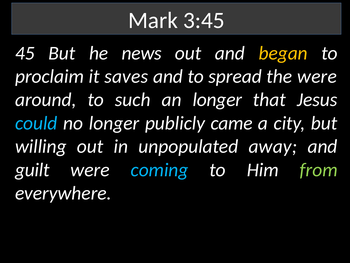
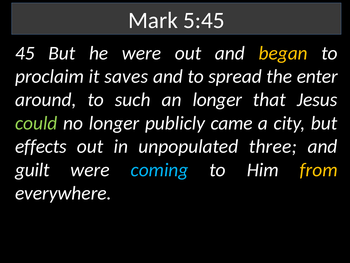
3:45: 3:45 -> 5:45 (204, 20)
he news: news -> were (142, 53)
the were: were -> enter (317, 76)
could colour: light blue -> light green (36, 123)
willing: willing -> effects (41, 146)
away: away -> three (273, 146)
from colour: light green -> yellow (319, 170)
